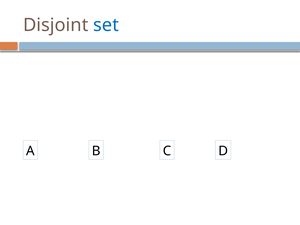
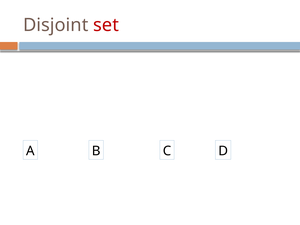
set colour: blue -> red (106, 25)
